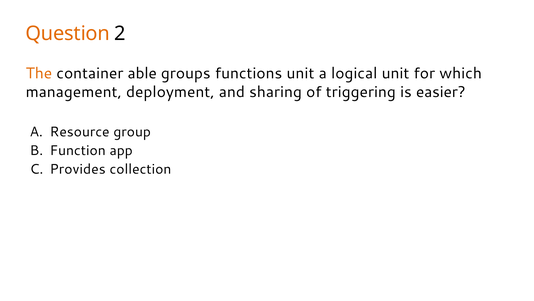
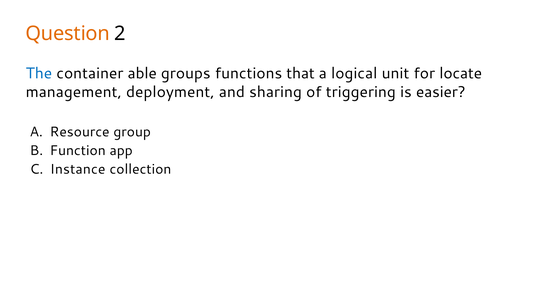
The colour: orange -> blue (39, 73)
functions unit: unit -> that (301, 73)
which: which -> locate (461, 73)
Provides: Provides -> Instance (78, 169)
